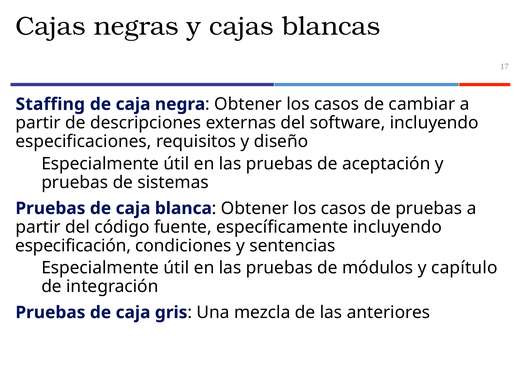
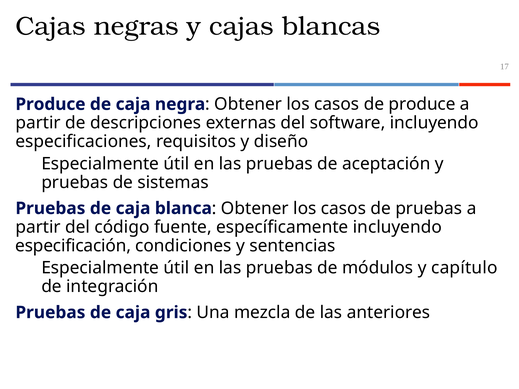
Staffing: Staffing -> Produce (50, 104)
de cambiar: cambiar -> produce (422, 104)
